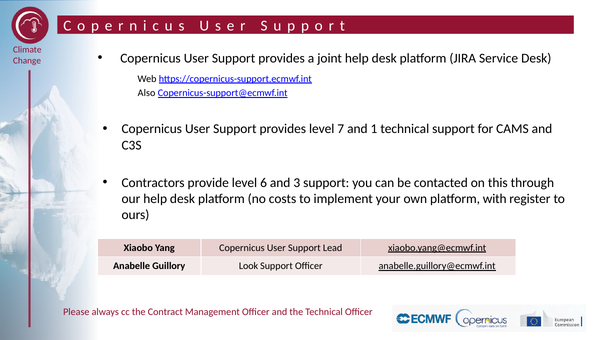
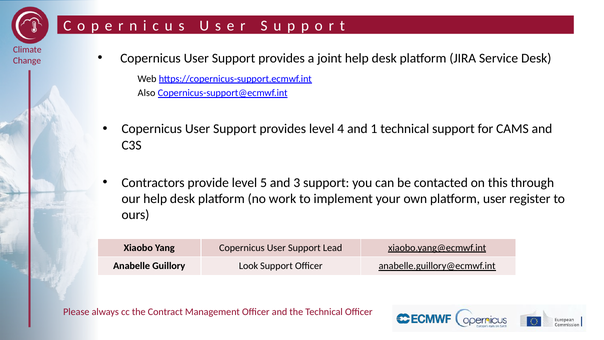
7: 7 -> 4 (341, 129)
6: 6 -> 5 (264, 183)
costs: costs -> work (283, 199)
platform with: with -> user (495, 199)
